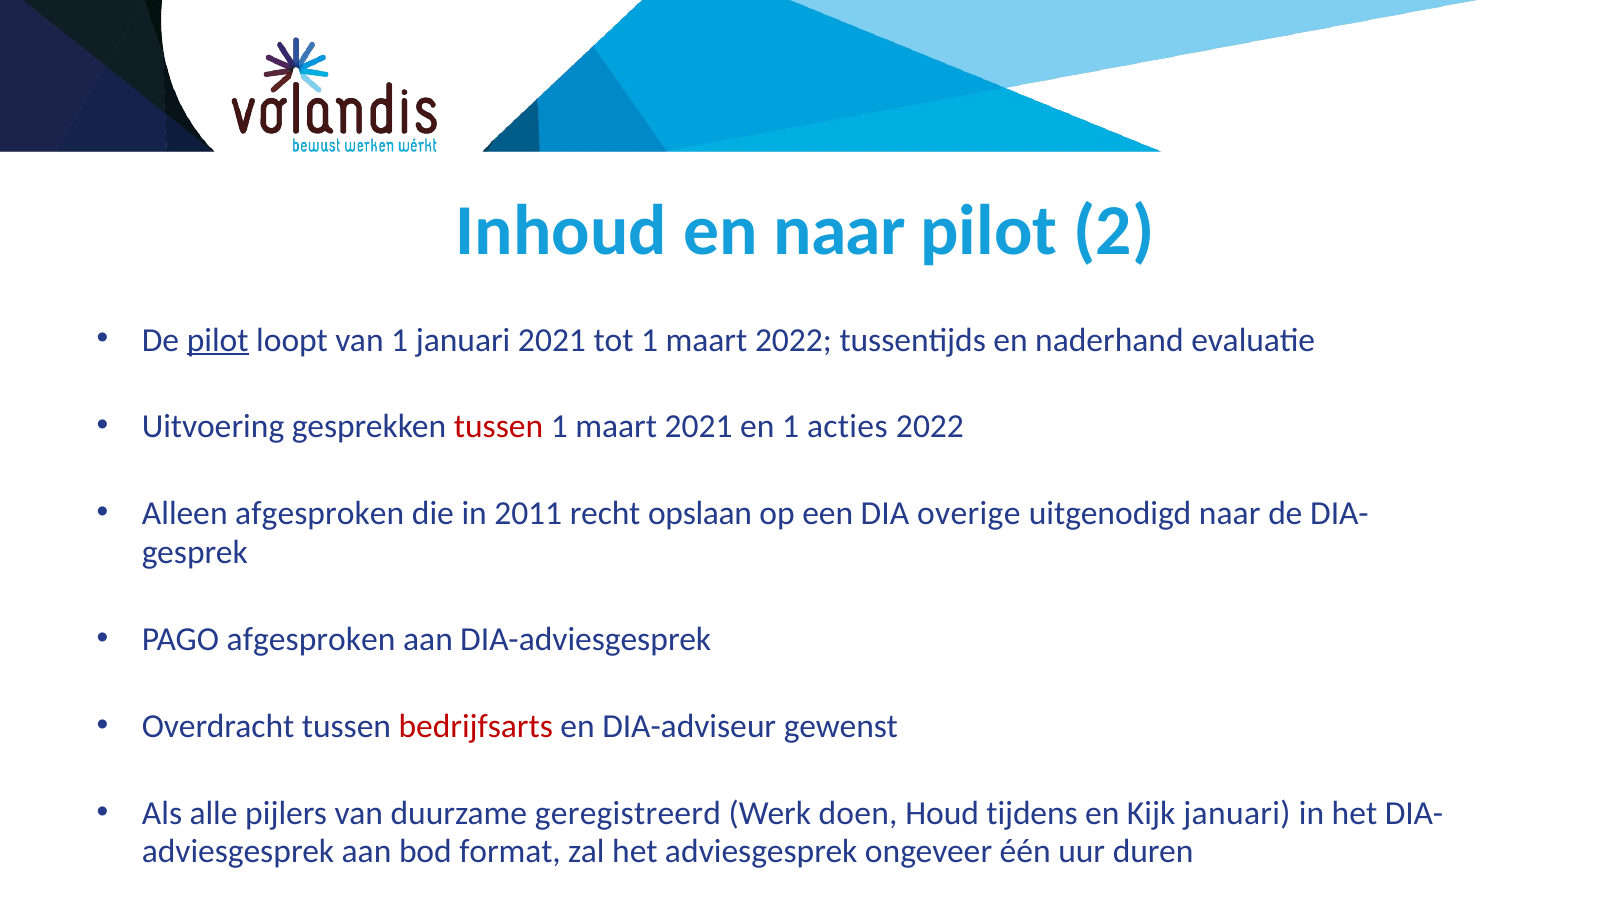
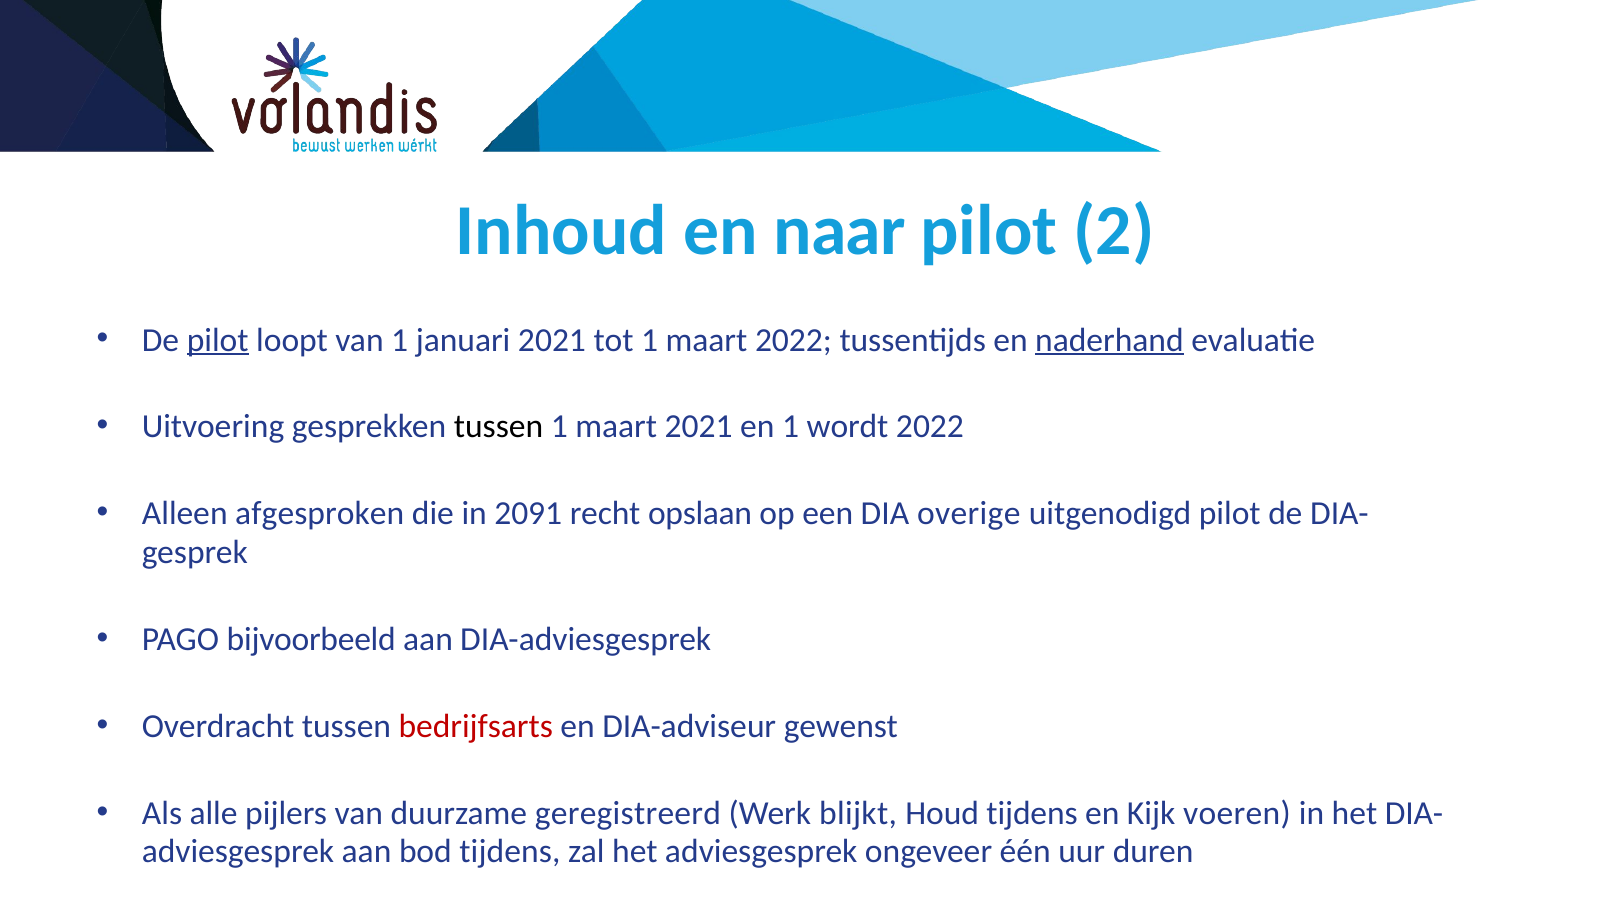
naderhand underline: none -> present (1109, 340)
tussen colour: red -> black (499, 427)
acties: acties -> wordt (848, 427)
2011: 2011 -> 2091 (528, 514)
uitgenodigd naar: naar -> pilot (1230, 514)
PAGO afgesproken: afgesproken -> bijvoorbeeld (311, 640)
doen: doen -> blijkt (858, 813)
Kijk januari: januari -> voeren (1237, 813)
bod format: format -> tijdens (510, 852)
